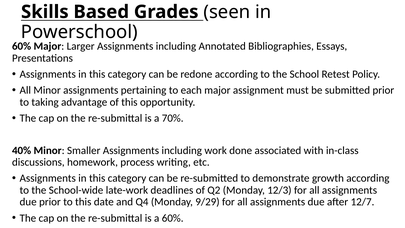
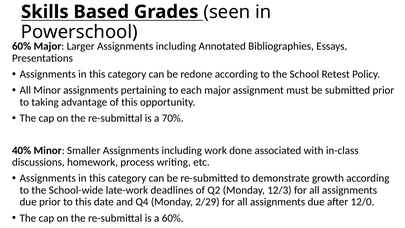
9/29: 9/29 -> 2/29 (208, 202)
12/7: 12/7 -> 12/0 (363, 202)
